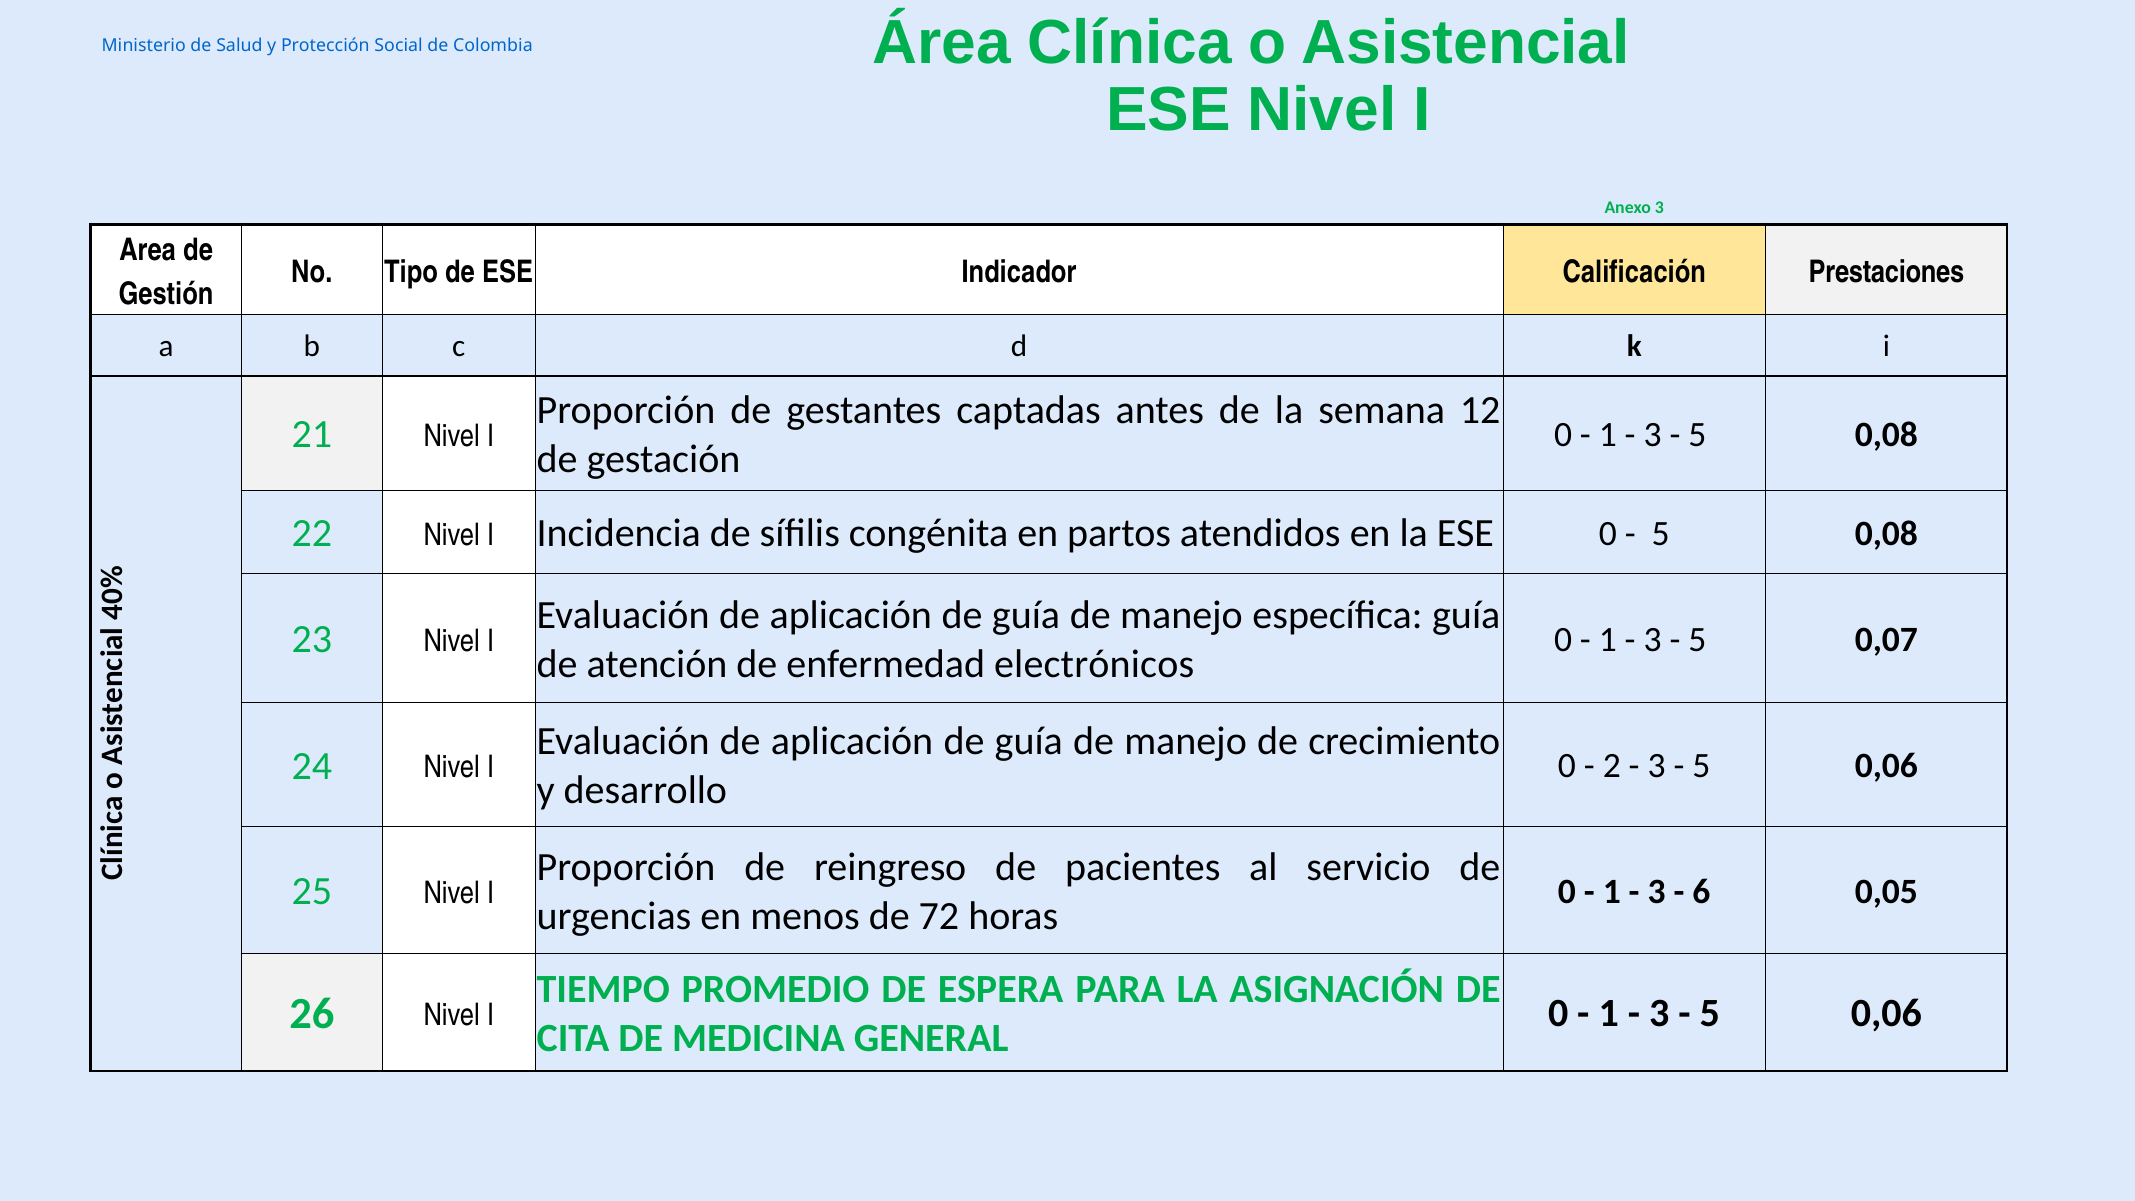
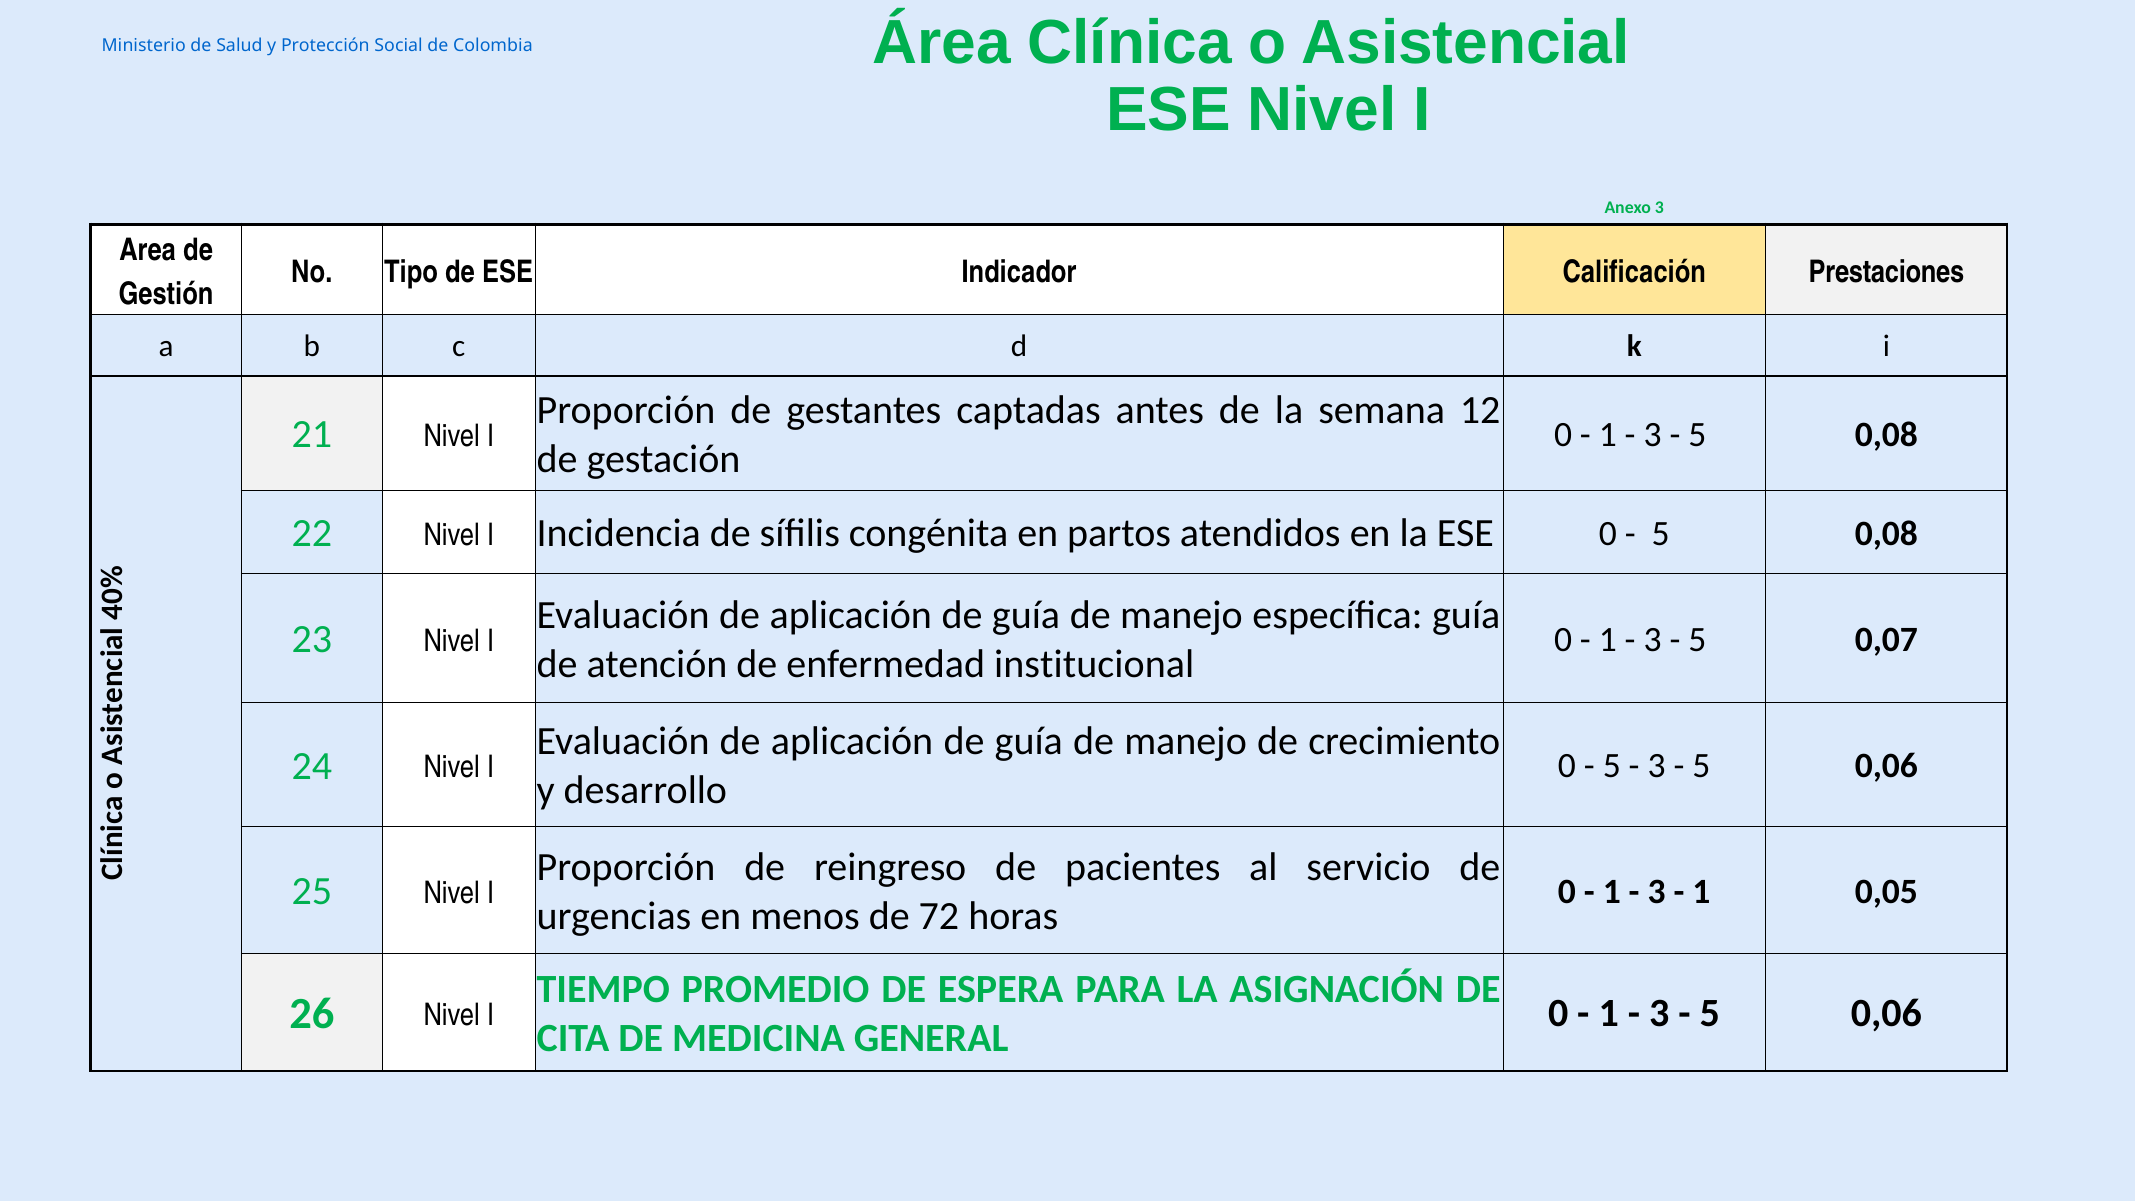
electrónicos: electrónicos -> institucional (1094, 664)
2: 2 -> 5 (1612, 766)
6: 6 -> 1 (1701, 891)
